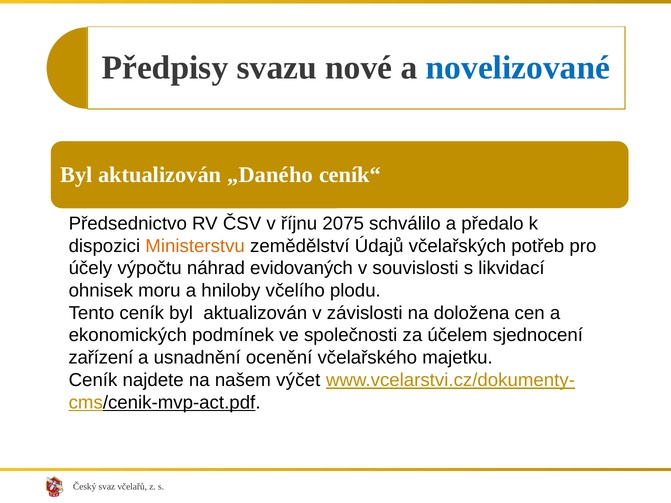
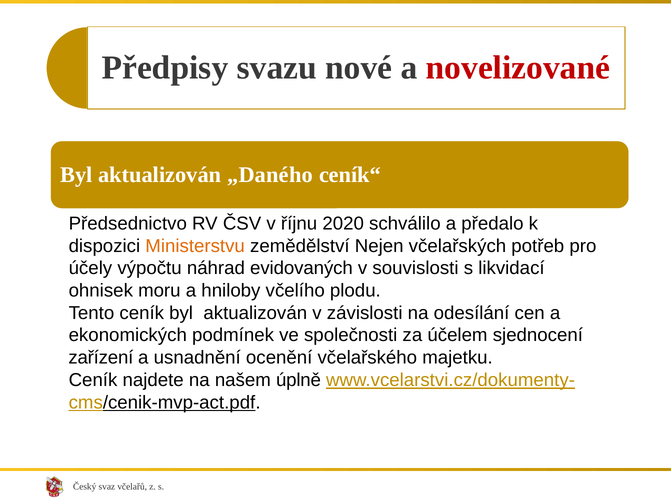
novelizované colour: blue -> red (518, 68)
2075: 2075 -> 2020 (343, 224)
Údajů: Údajů -> Nejen (379, 246)
doložena: doložena -> odesílání (472, 313)
výčet: výčet -> úplně (298, 380)
